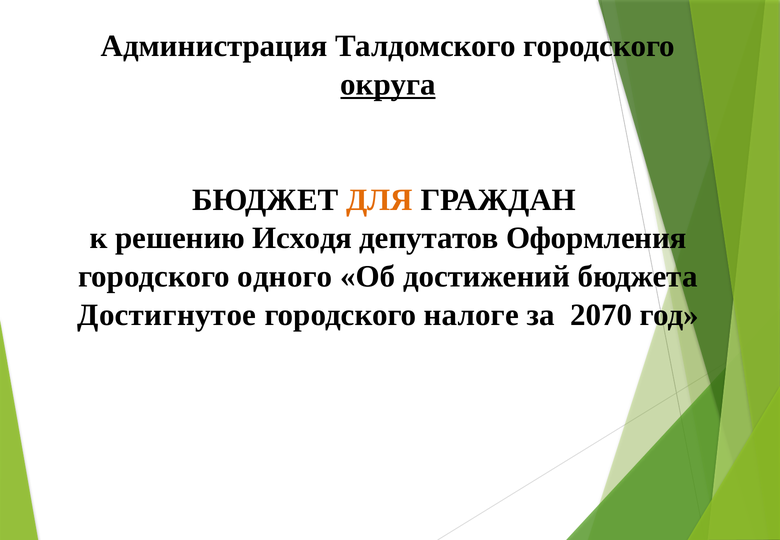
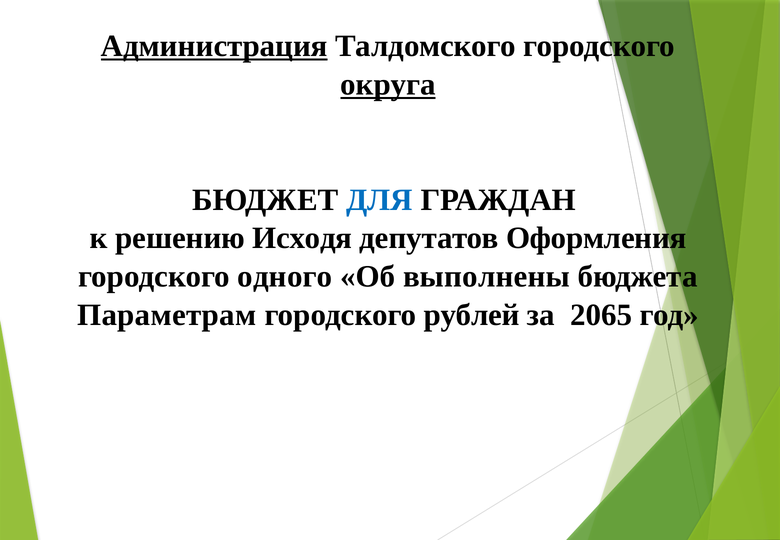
Администрация underline: none -> present (214, 46)
ДЛЯ colour: orange -> blue (379, 200)
достижений: достижений -> выполнены (486, 277)
Достигнутое: Достигнутое -> Параметрам (167, 315)
налоге: налоге -> рублей (472, 315)
2070: 2070 -> 2065 (601, 315)
